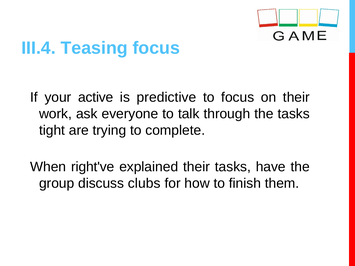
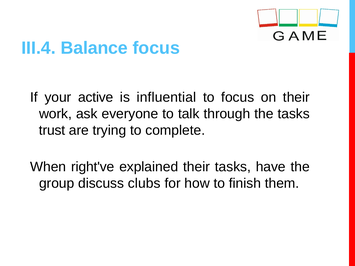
Teasing: Teasing -> Balance (94, 48)
predictive: predictive -> influential (166, 97)
tight: tight -> trust (52, 130)
